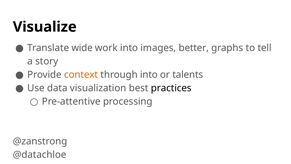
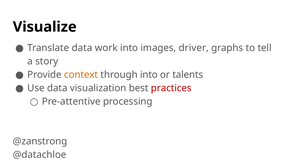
Translate wide: wide -> data (82, 48)
better: better -> driver (194, 48)
practices colour: black -> red (171, 88)
